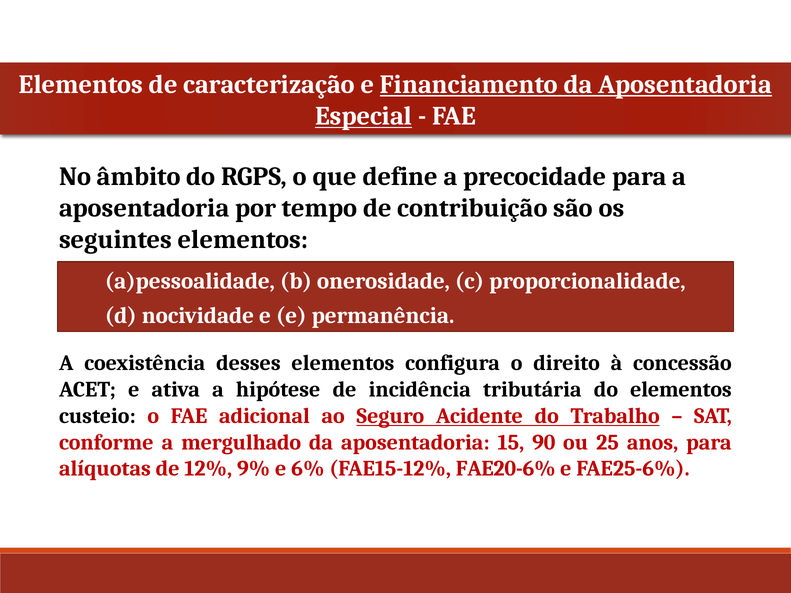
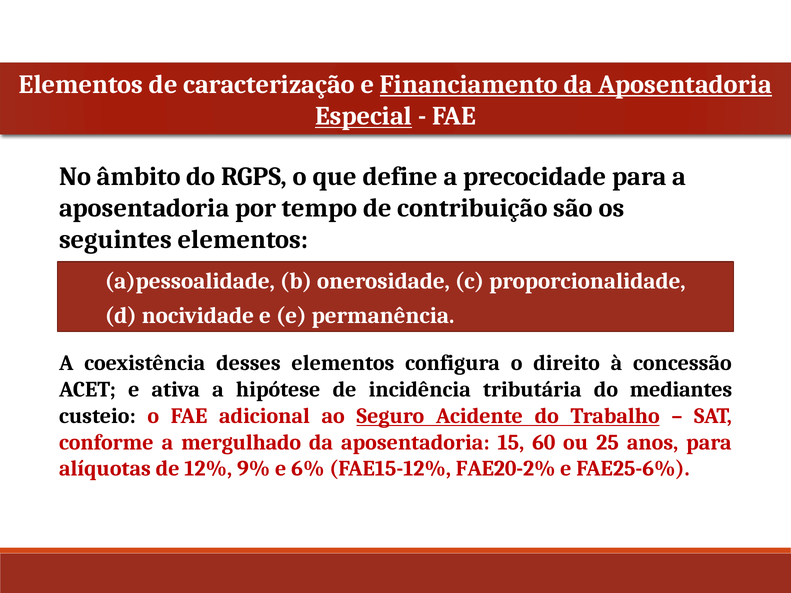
do elementos: elementos -> mediantes (681, 390)
90: 90 -> 60 (544, 443)
FAE20-6%: FAE20-6% -> FAE20-2% (506, 469)
